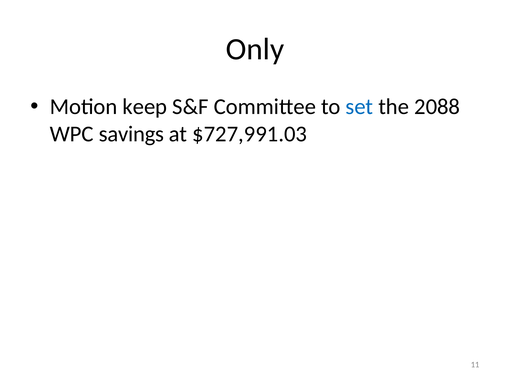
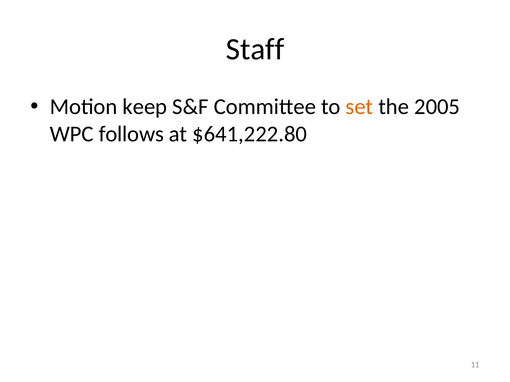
Only: Only -> Staff (255, 49)
set colour: blue -> orange (359, 107)
2088: 2088 -> 2005 (437, 107)
savings: savings -> follows (131, 134)
$727,991.03: $727,991.03 -> $641,222.80 (250, 134)
